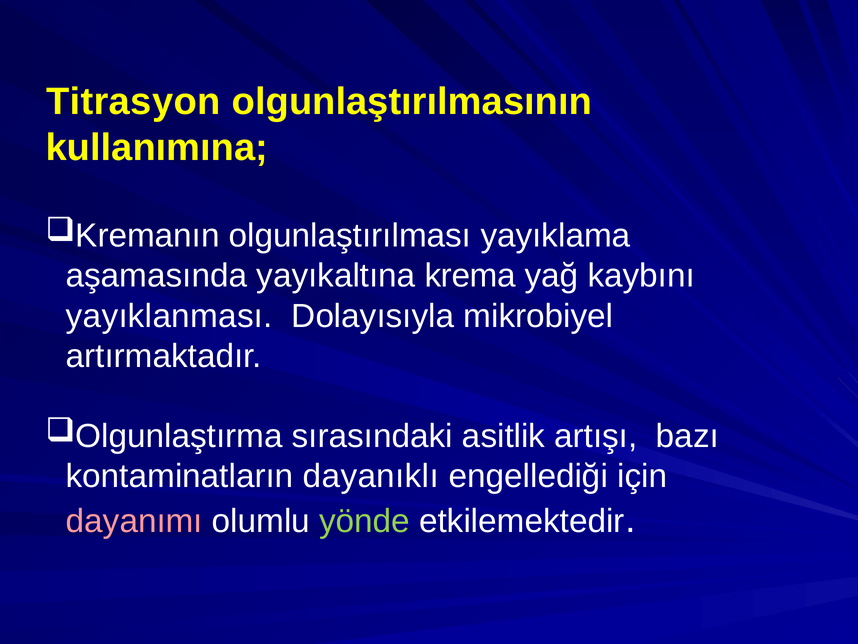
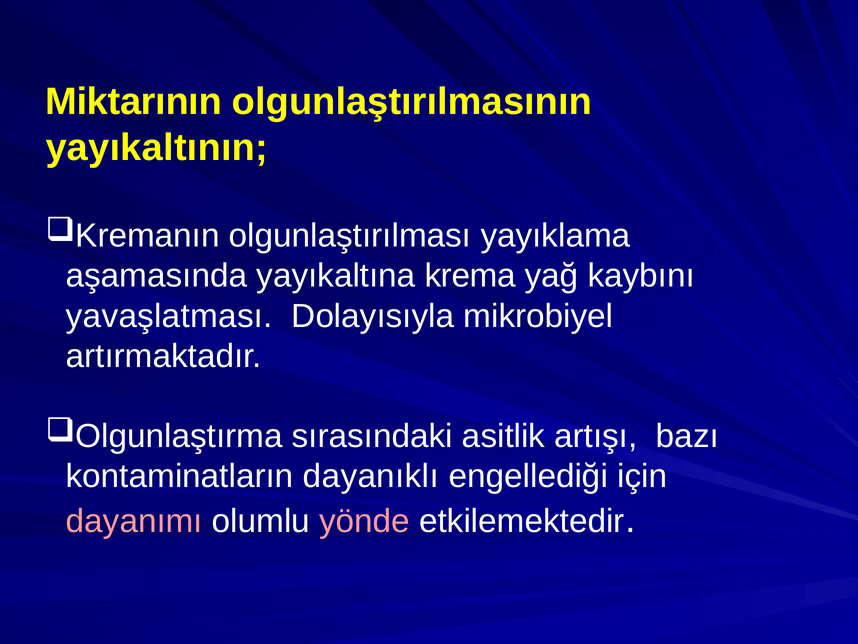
Titrasyon: Titrasyon -> Miktarının (134, 102)
kullanımına: kullanımına -> yayıkaltının (157, 147)
yayıklanması: yayıklanması -> yavaşlatması (169, 316)
yönde colour: light green -> pink (365, 521)
